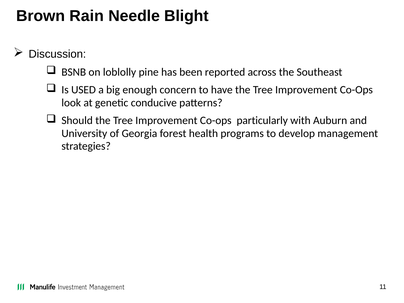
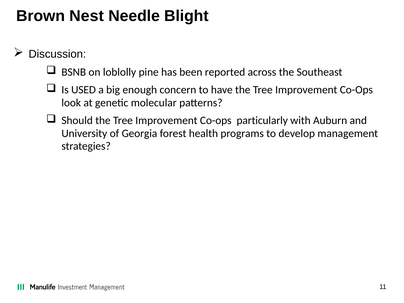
Rain: Rain -> Nest (87, 16)
conducive: conducive -> molecular (154, 103)
